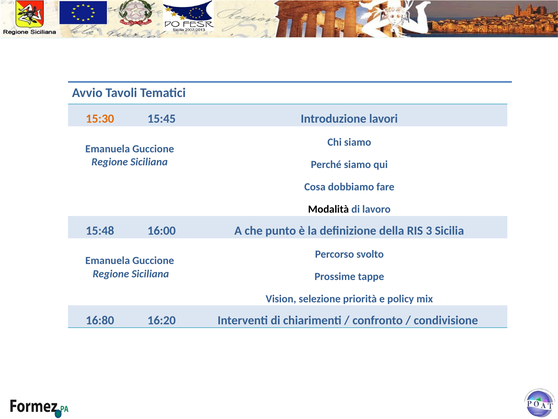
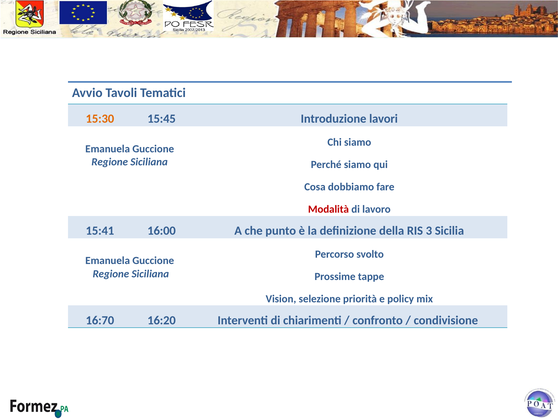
Modalità colour: black -> red (328, 209)
15:48: 15:48 -> 15:41 (100, 231)
16:80: 16:80 -> 16:70 (100, 320)
